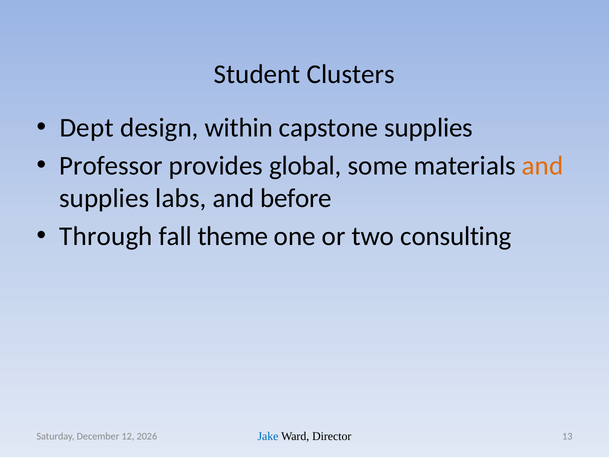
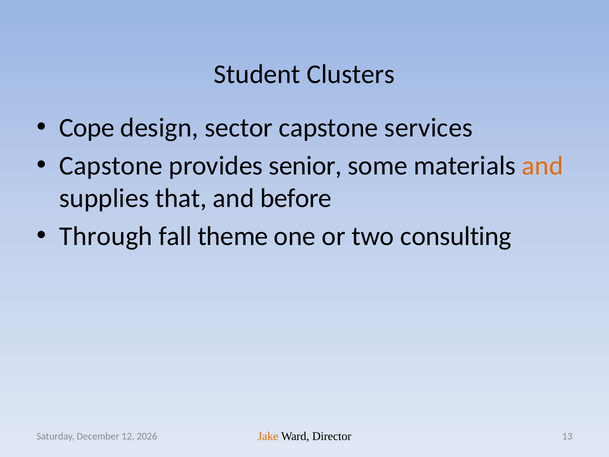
Dept: Dept -> Cope (87, 128)
within: within -> sector (239, 128)
capstone supplies: supplies -> services (429, 128)
Professor: Professor -> Capstone (111, 166)
global: global -> senior (306, 166)
labs: labs -> that (181, 198)
Jake colour: blue -> orange (268, 436)
